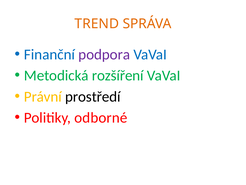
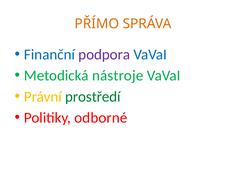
TREND: TREND -> PŘÍMO (97, 24)
rozšíření: rozšíření -> nástroje (118, 75)
prostředí colour: black -> green (93, 96)
